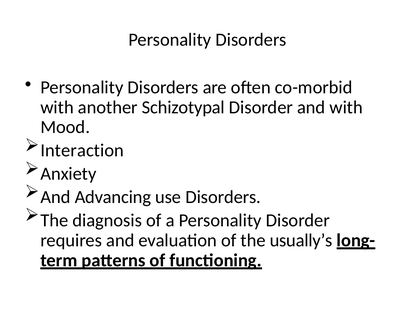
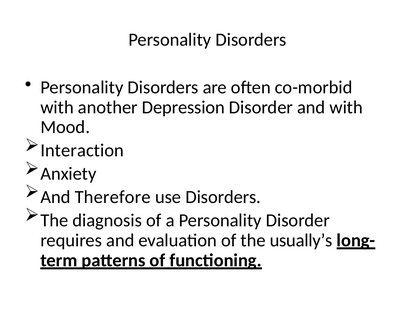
Schizotypal: Schizotypal -> Depression (183, 107)
Advancing: Advancing -> Therefore (113, 197)
